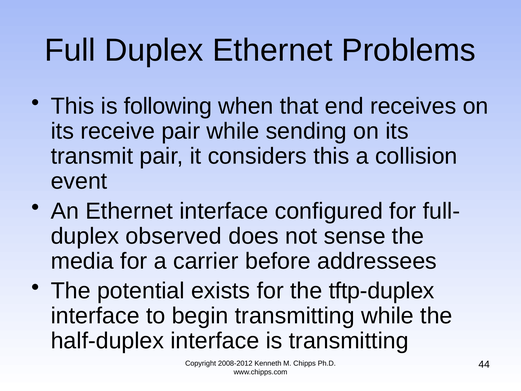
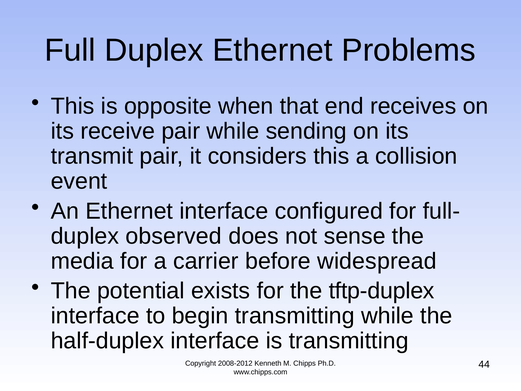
following: following -> opposite (168, 106)
addressees: addressees -> widespread (377, 261)
